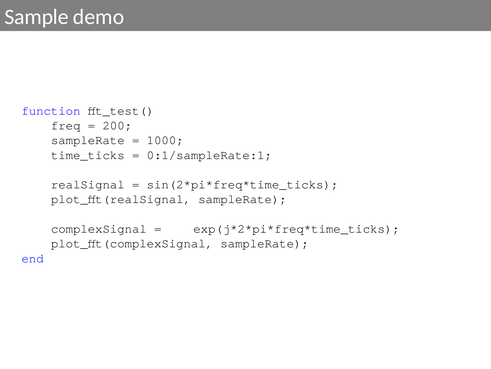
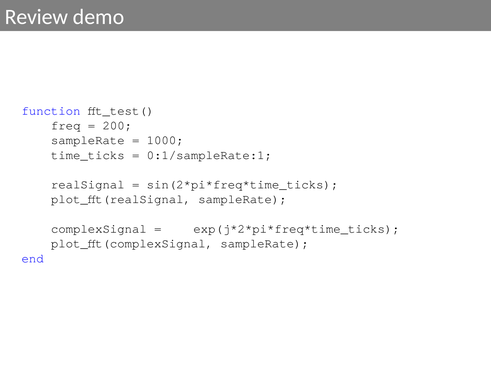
Sample: Sample -> Review (36, 17)
